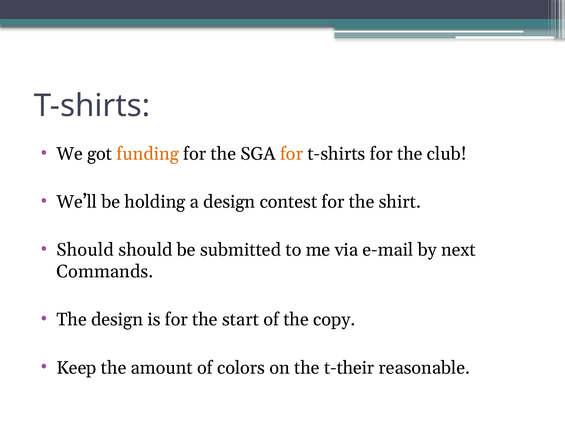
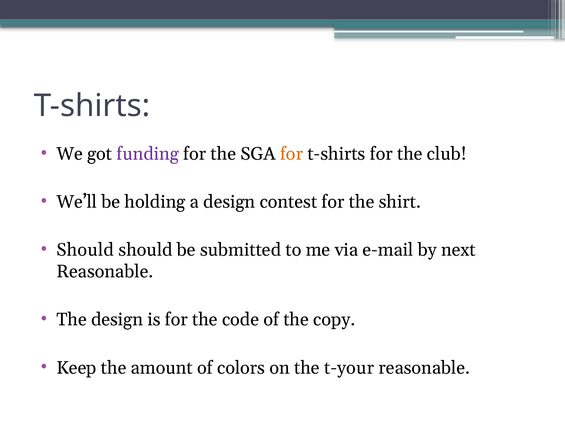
funding colour: orange -> purple (148, 154)
Commands: Commands -> Reasonable (105, 271)
start: start -> code (241, 320)
t-their: t-their -> t-your (349, 368)
